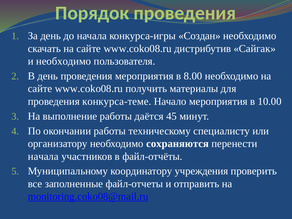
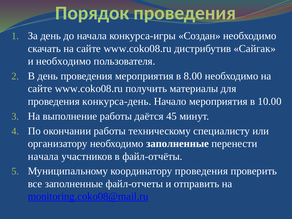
конкурса-теме: конкурса-теме -> конкурса-день (117, 101)
необходимо сохраняются: сохраняются -> заполненные (177, 144)
координатору учреждения: учреждения -> проведения (201, 171)
